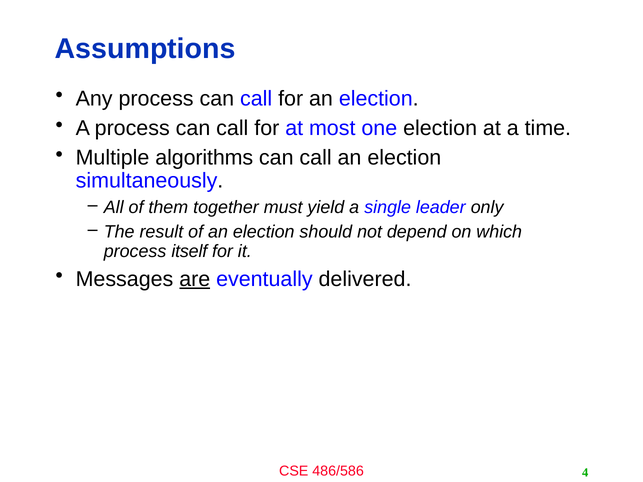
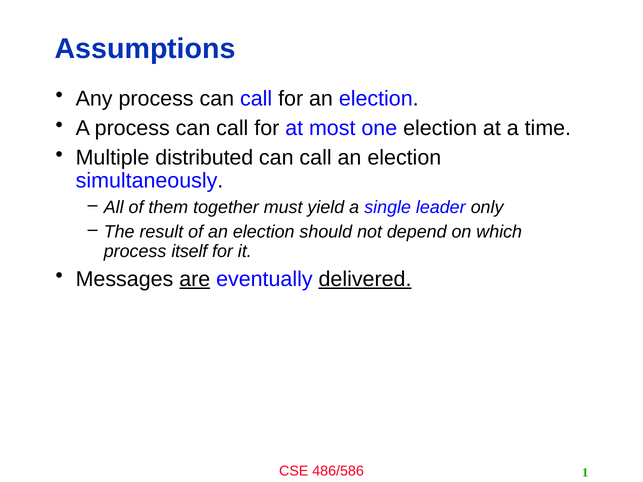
algorithms: algorithms -> distributed (204, 158)
delivered underline: none -> present (365, 279)
4: 4 -> 1 (585, 473)
